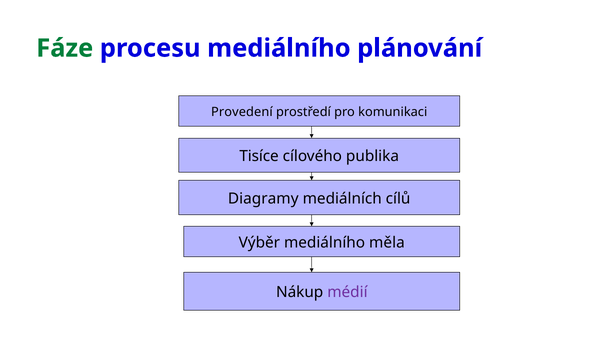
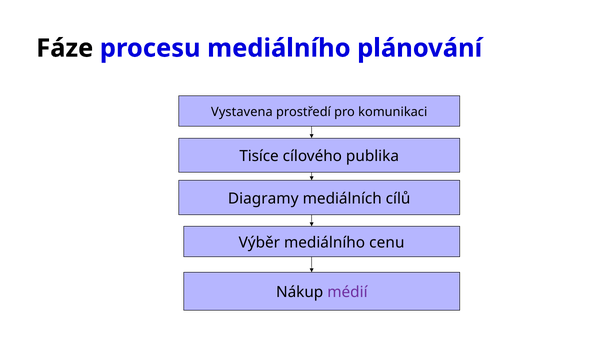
Fáze colour: green -> black (65, 48)
Provedení: Provedení -> Vystavena (242, 112)
měla: měla -> cenu (387, 242)
